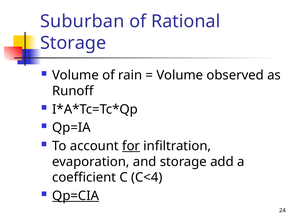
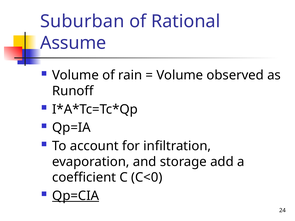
Storage: Storage -> Assume (73, 43)
for underline: present -> none (131, 146)
C<4: C<4 -> C<0 (147, 178)
